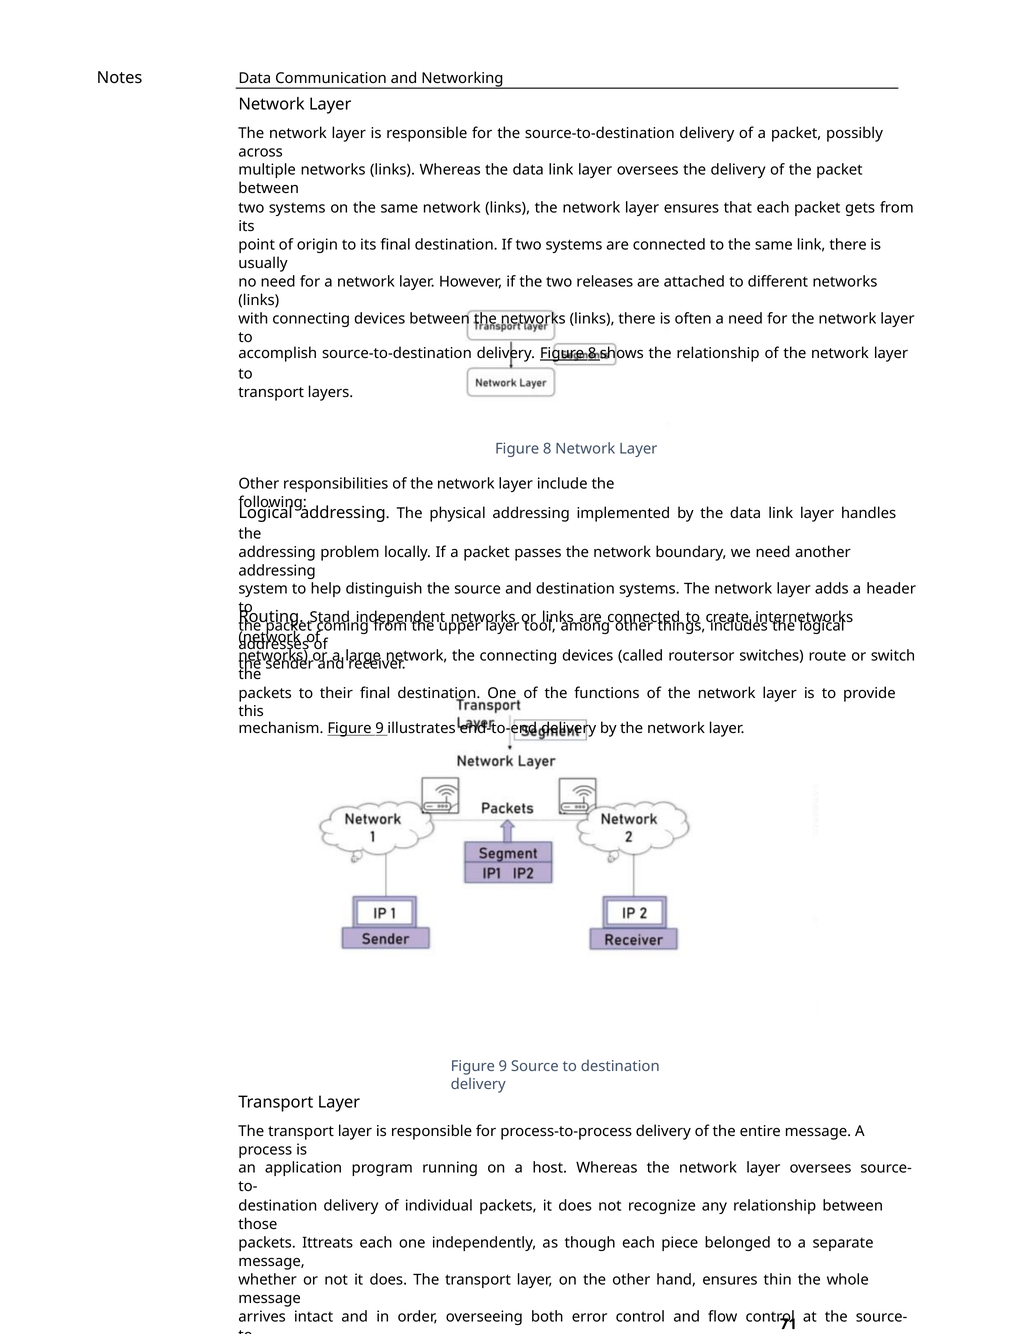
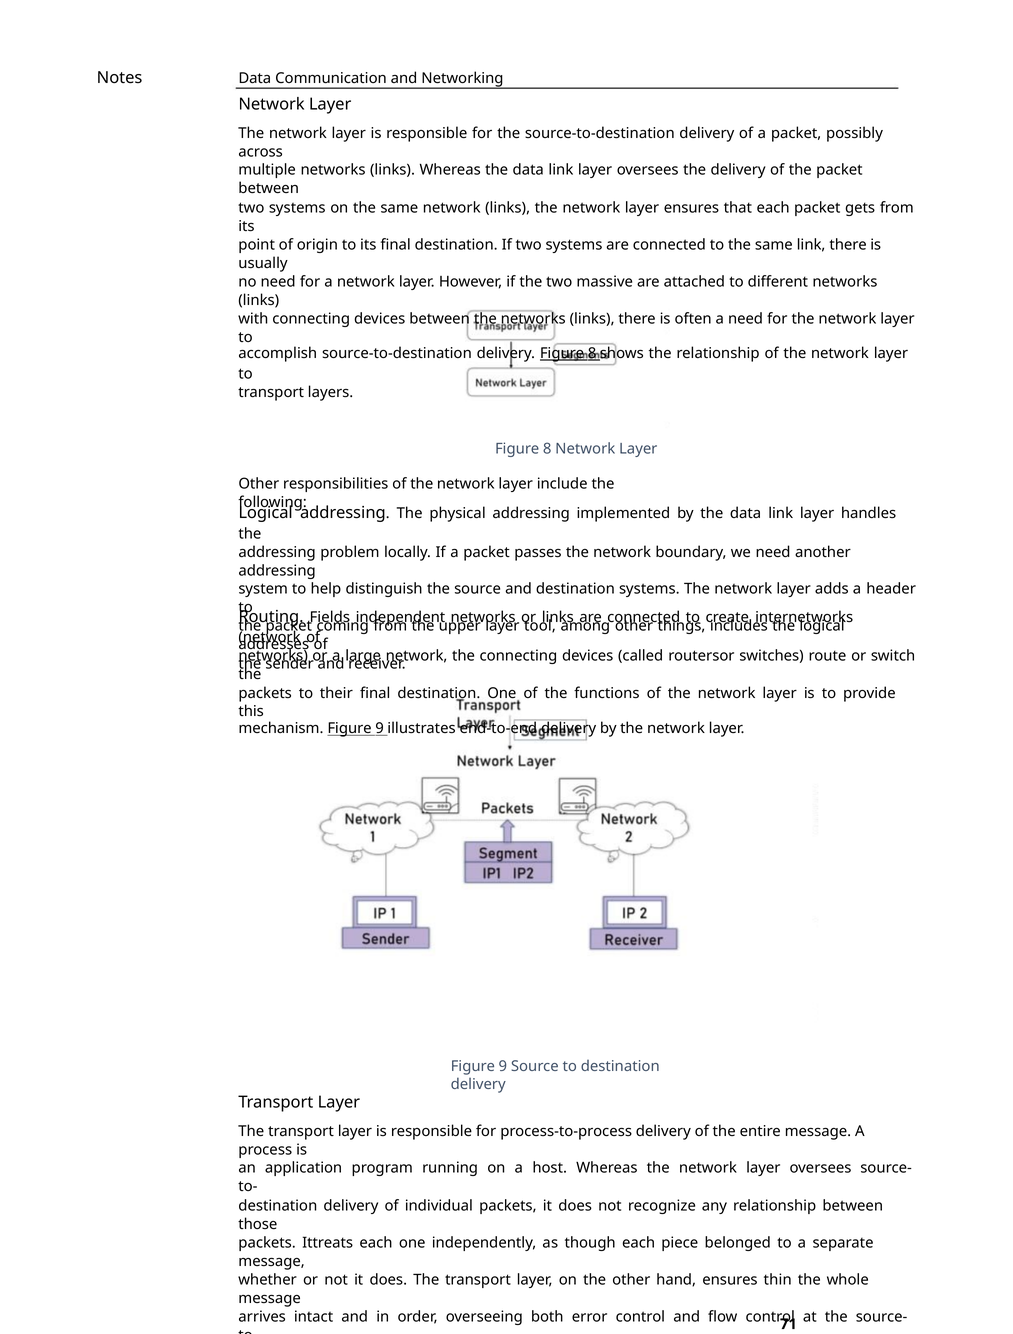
releases: releases -> massive (605, 282)
Stand: Stand -> Fields (330, 617)
